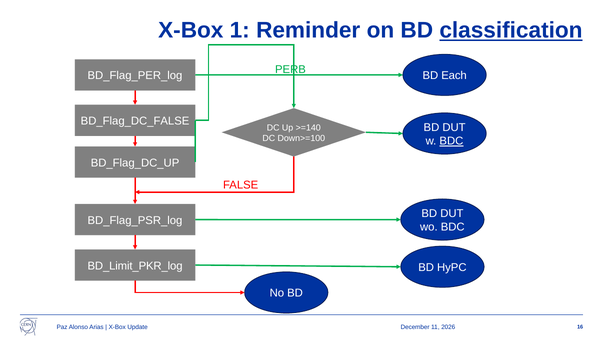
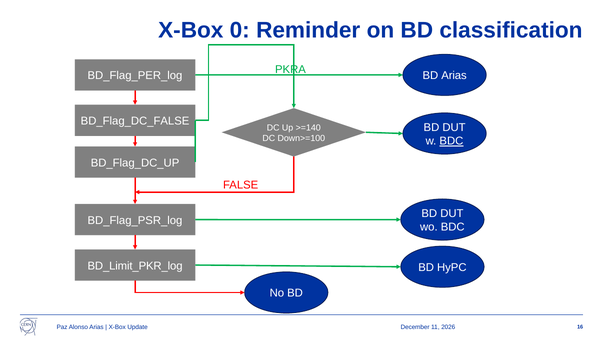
1: 1 -> 0 (240, 31)
classification underline: present -> none (511, 31)
PERB: PERB -> PKRA (290, 70)
BD Each: Each -> Arias (454, 76)
